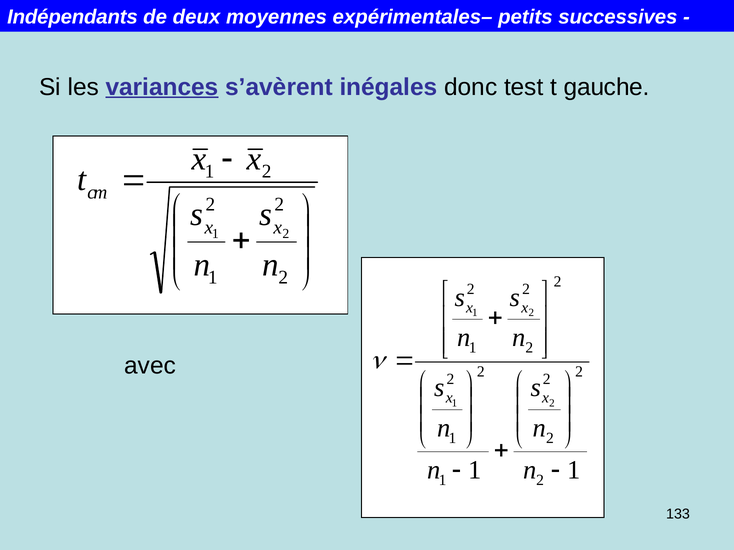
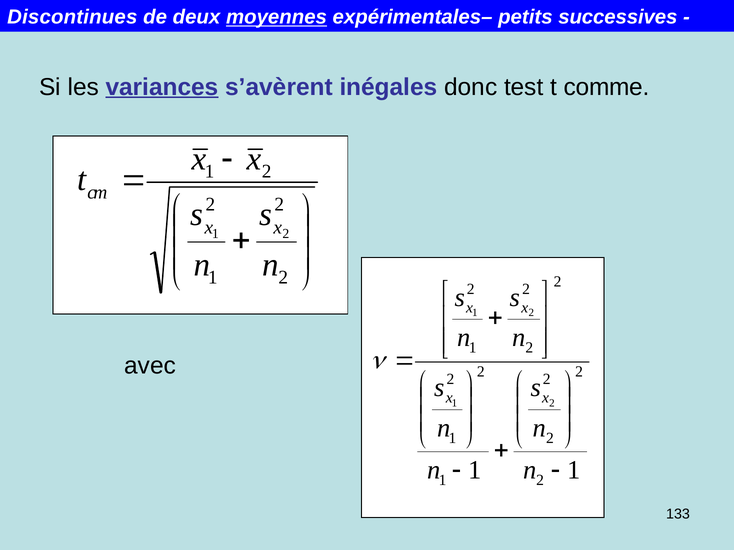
Indépendants: Indépendants -> Discontinues (72, 17)
moyennes underline: none -> present (276, 17)
gauche: gauche -> comme (607, 87)
